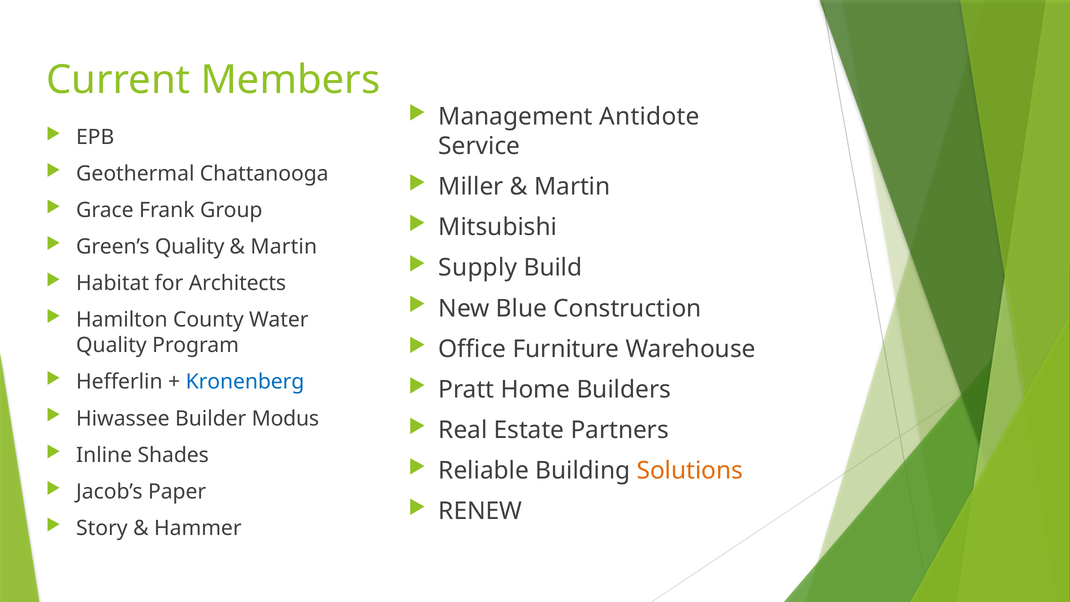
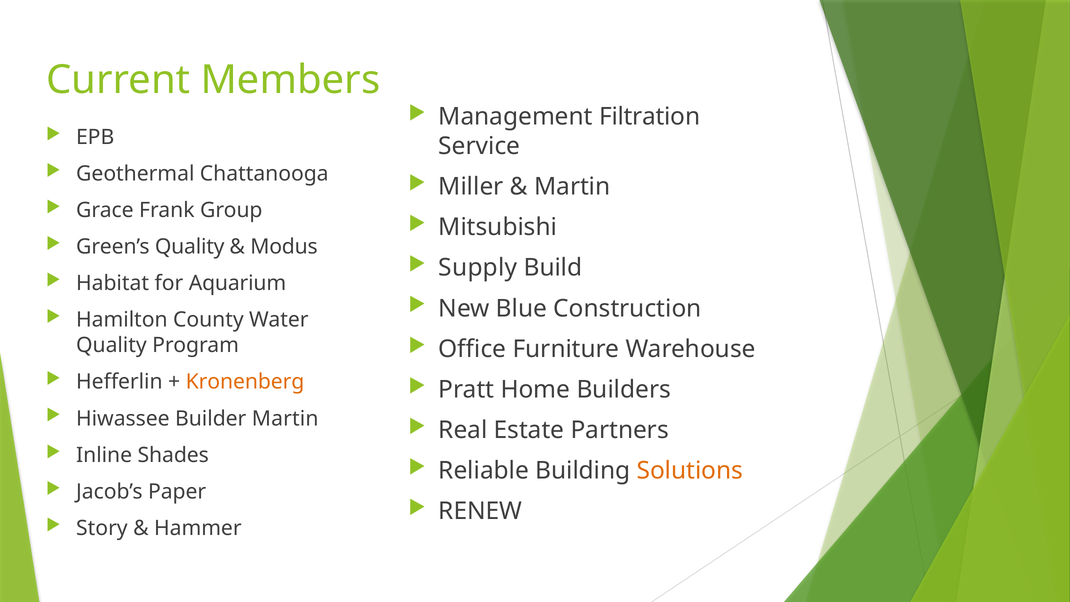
Antidote: Antidote -> Filtration (650, 117)
Martin: Martin -> Modus (284, 247)
Architects: Architects -> Aquarium (237, 283)
Kronenberg colour: blue -> orange (245, 382)
Builder Modus: Modus -> Martin (285, 418)
